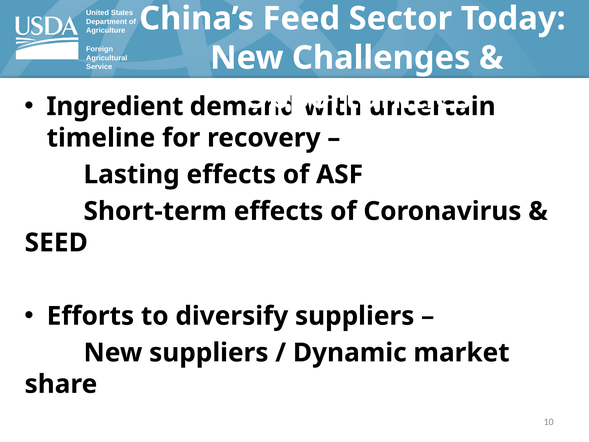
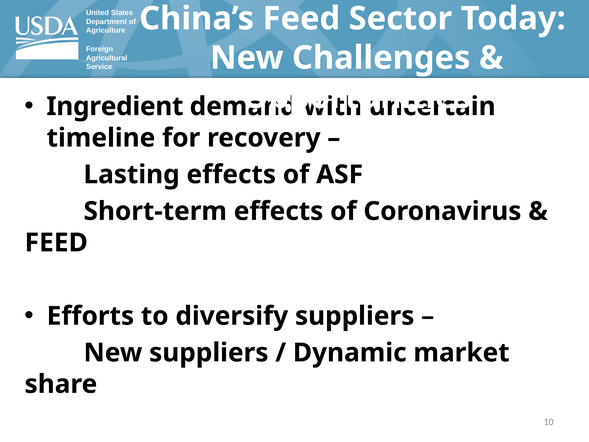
SEED: SEED -> FEED (56, 243)
